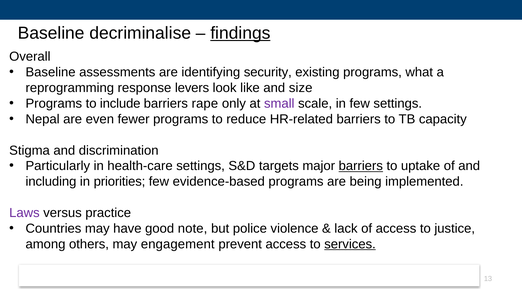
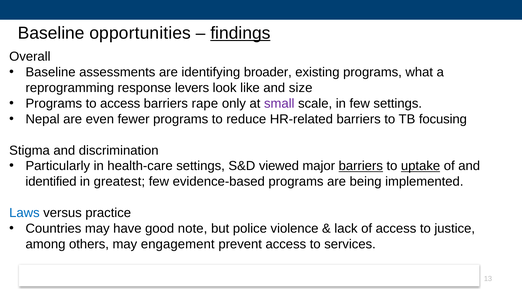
decriminalise: decriminalise -> opportunities (140, 33)
security: security -> broader (268, 72)
to include: include -> access (120, 104)
capacity: capacity -> focusing (443, 119)
targets: targets -> viewed (279, 166)
uptake underline: none -> present (421, 166)
including: including -> identified (51, 182)
priorities: priorities -> greatest (119, 182)
Laws colour: purple -> blue (24, 213)
services underline: present -> none (350, 245)
